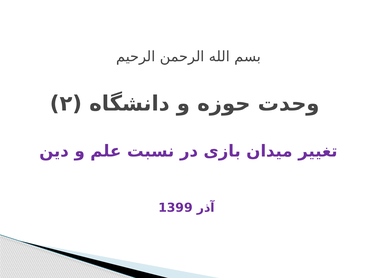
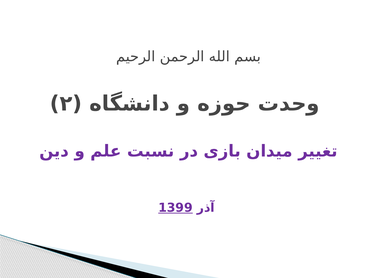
1399 underline: none -> present (175, 208)
